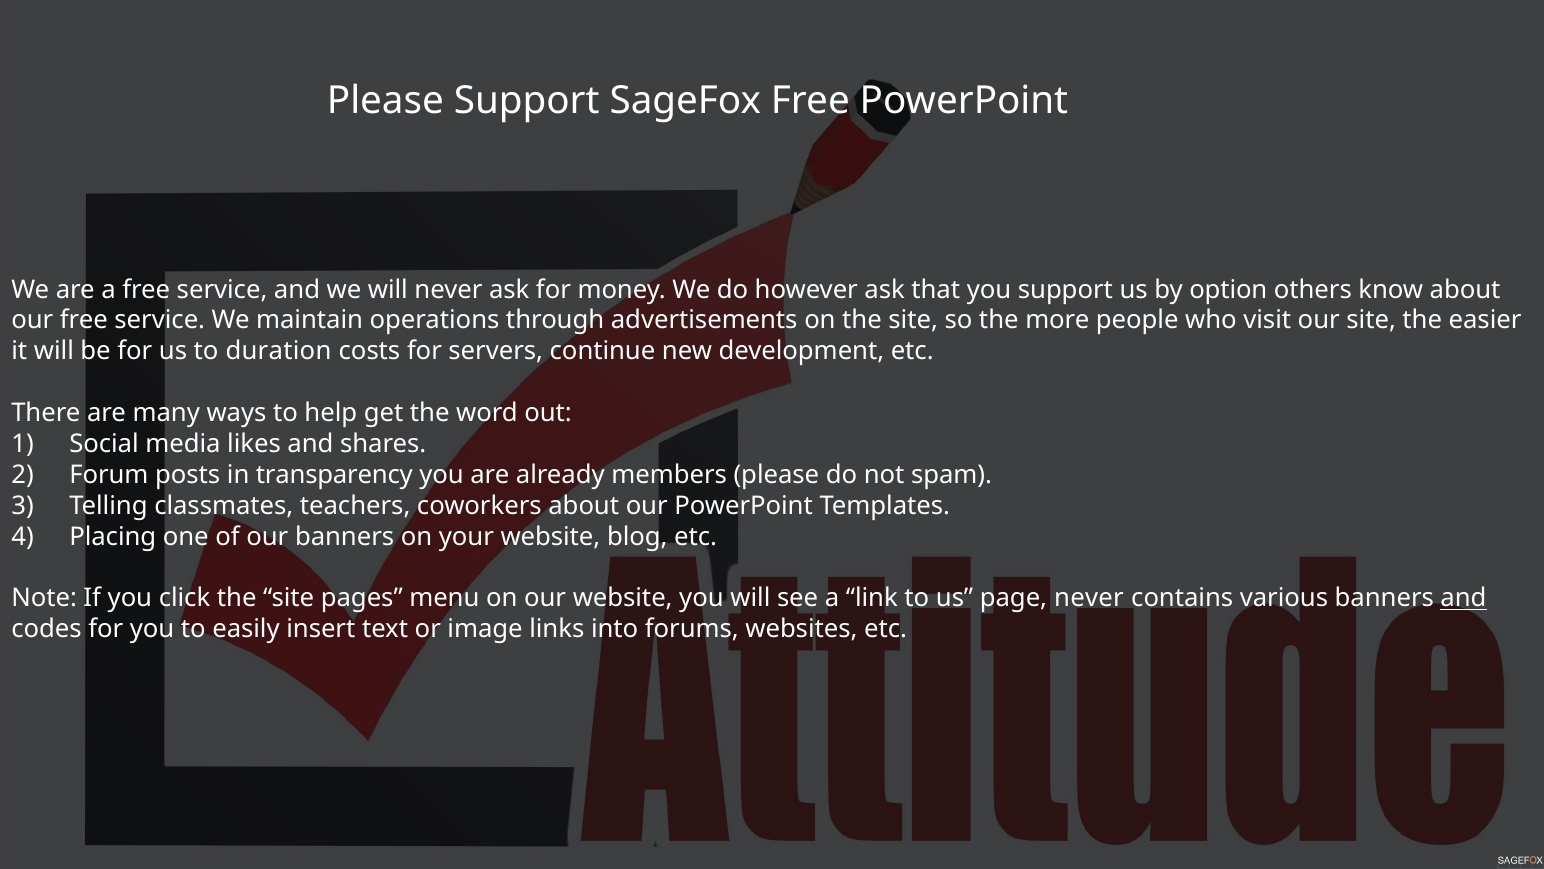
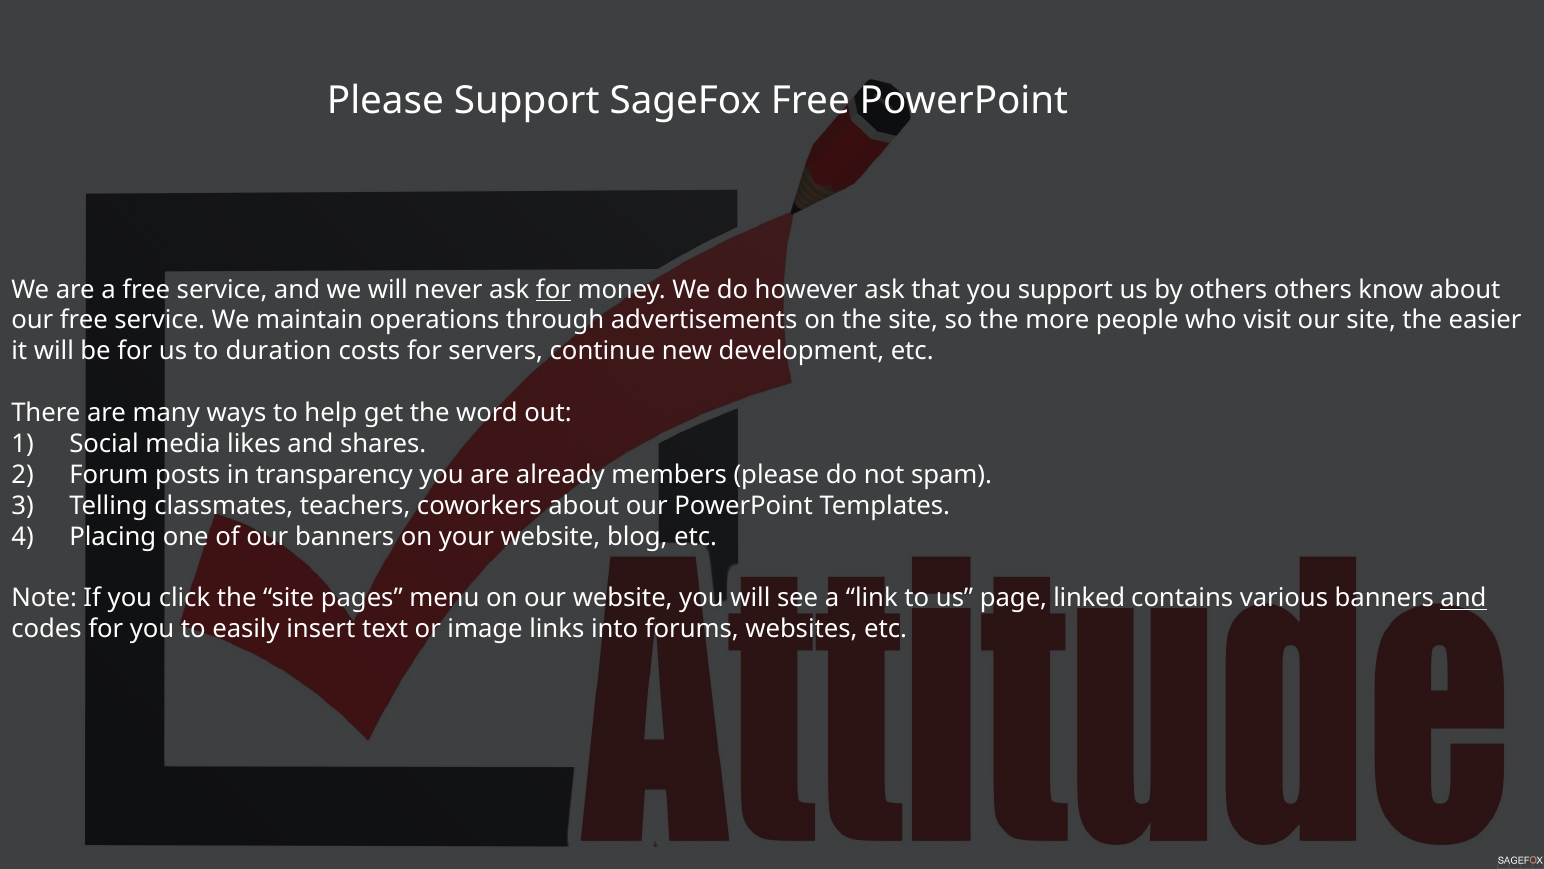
for underline: none -> present (553, 289)
by option: option -> others (1228, 289)
page never: never -> linked (1089, 598)
